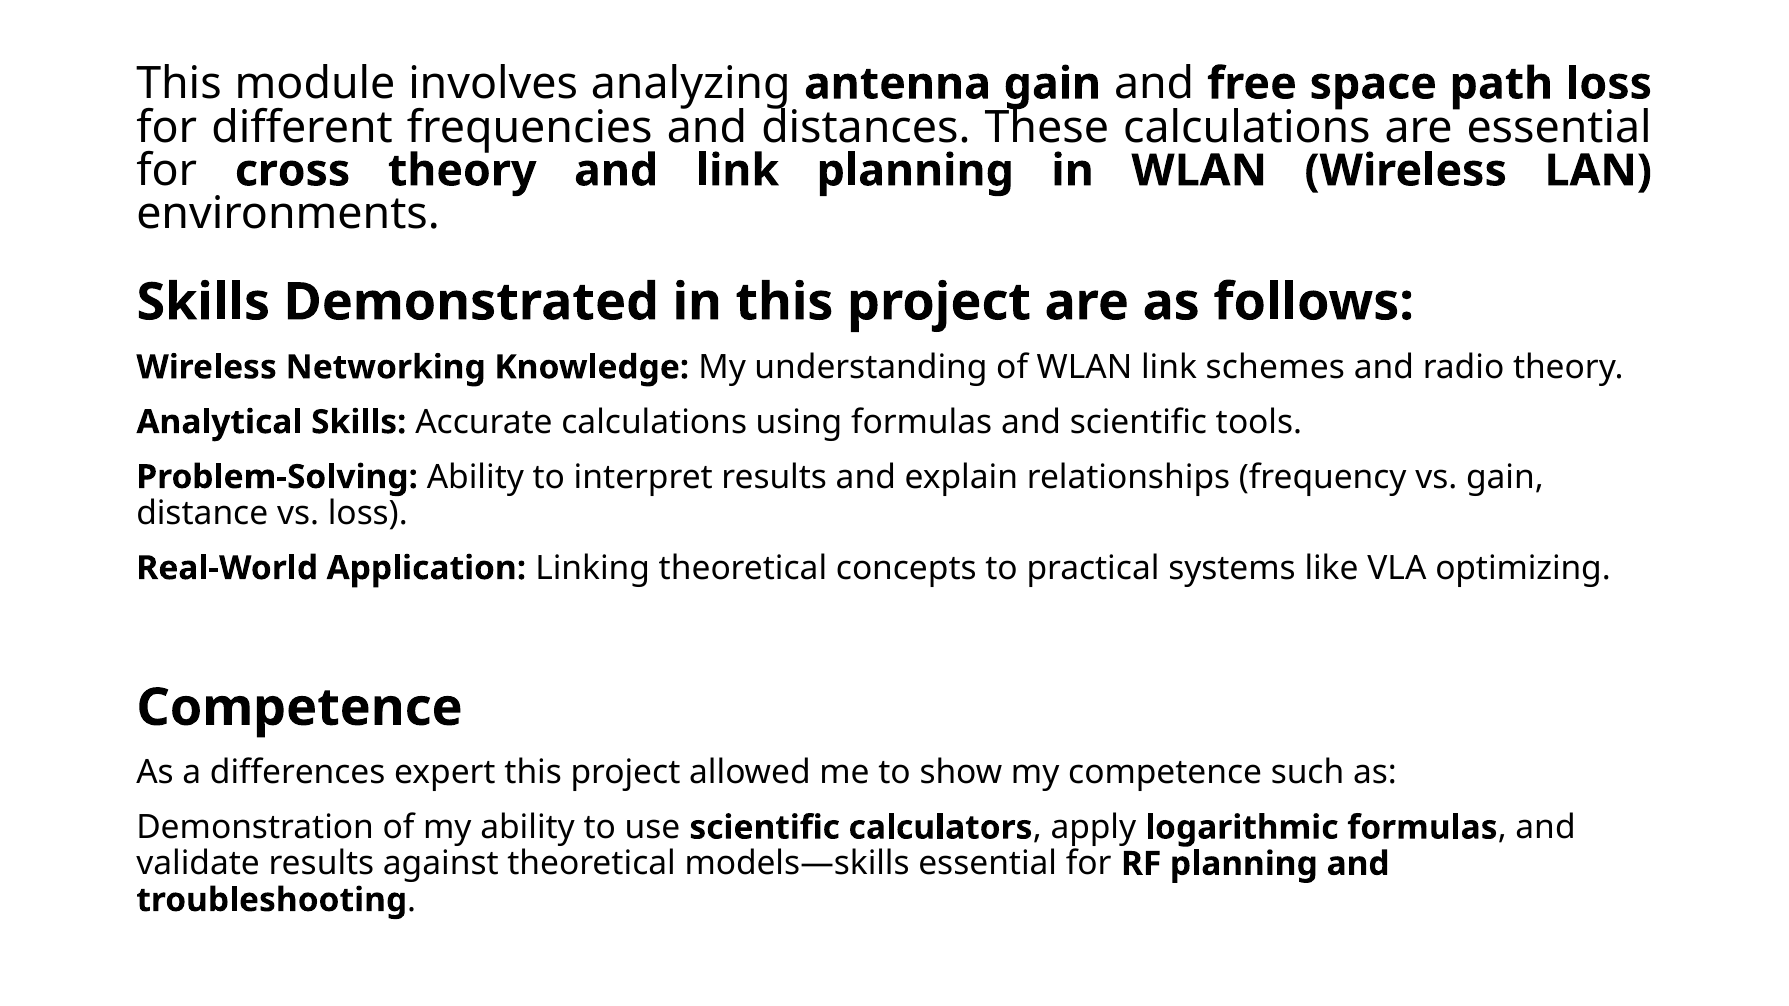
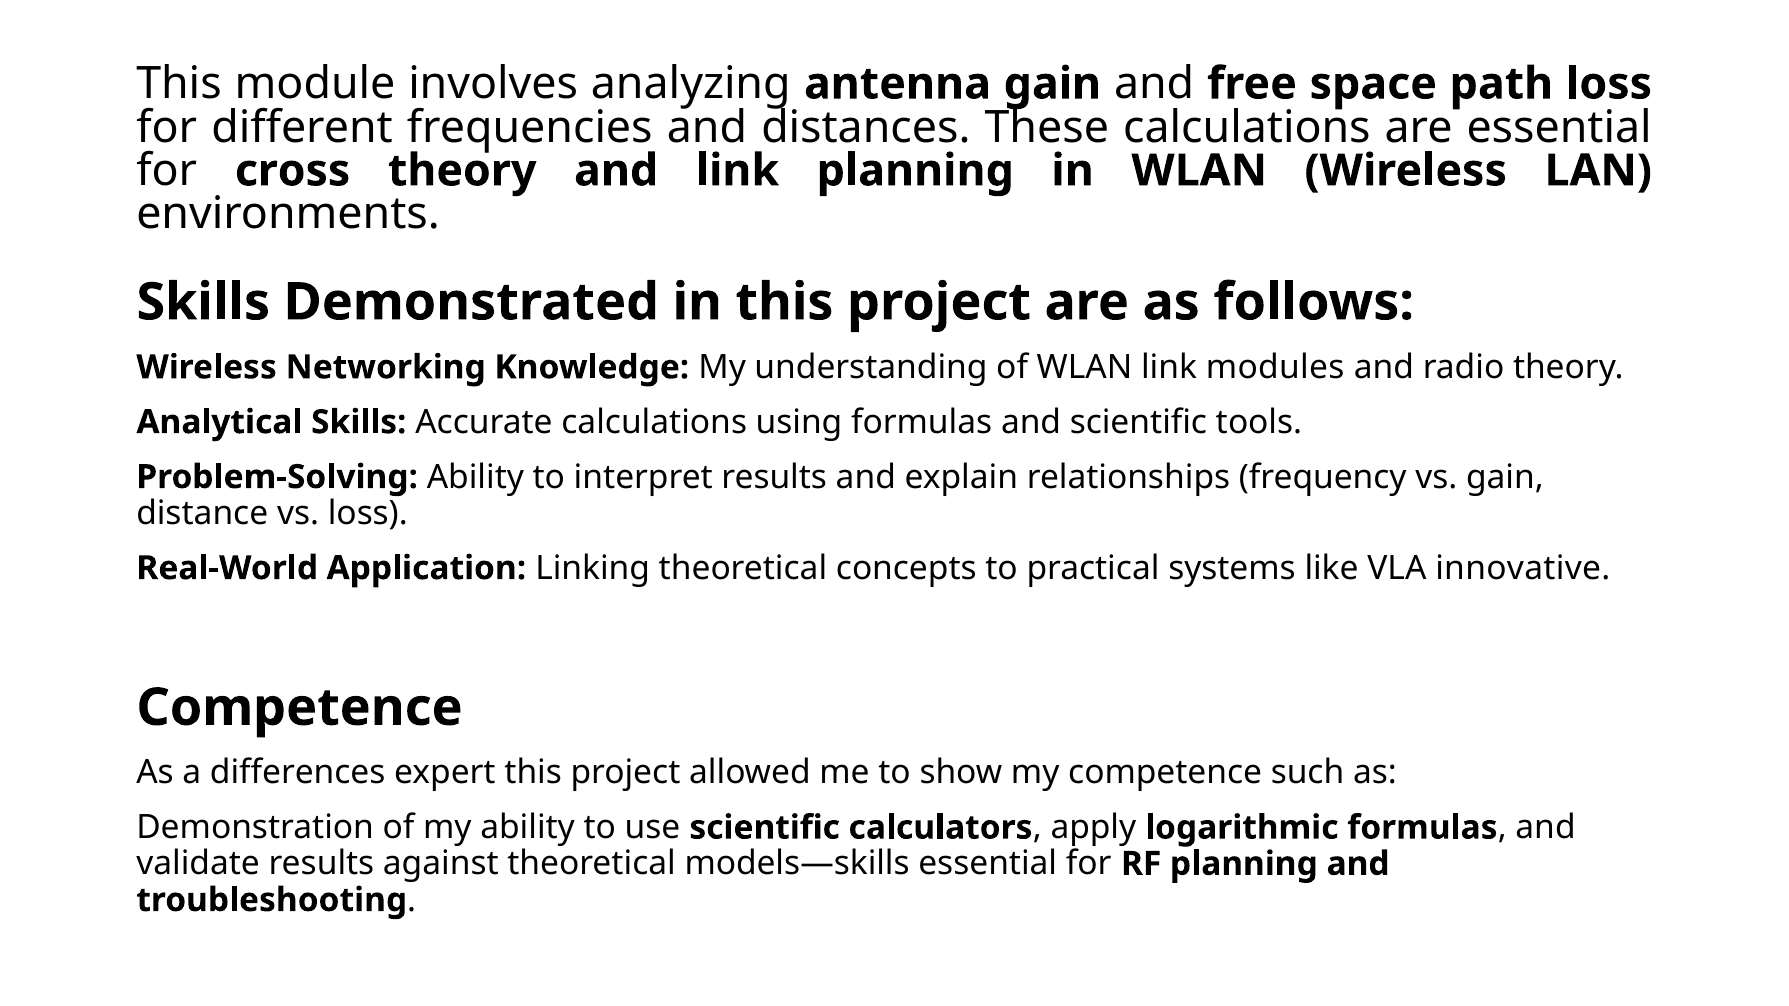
schemes: schemes -> modules (1275, 367)
optimizing: optimizing -> innovative (1523, 568)
